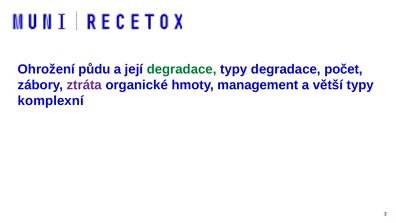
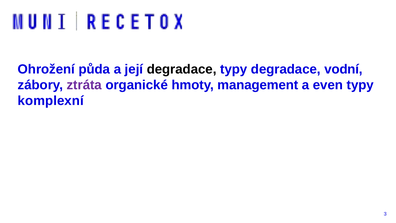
půdu: půdu -> půda (94, 69)
degradace colour: green -> black (182, 69)
počet: počet -> vodní (343, 69)
větší: větší -> even (328, 85)
